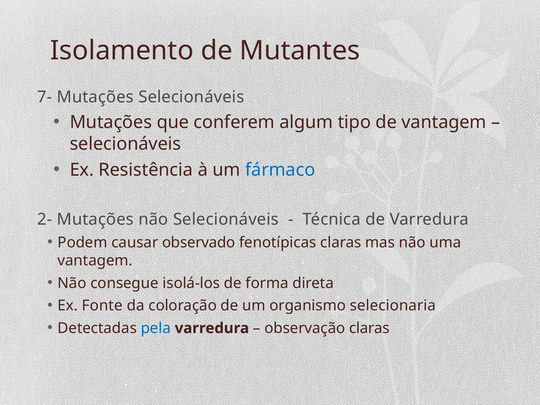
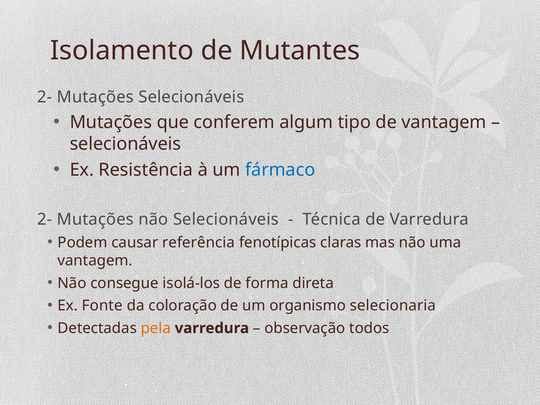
7-: 7- -> 2- (45, 97)
observado: observado -> referência (199, 243)
pela colour: blue -> orange (156, 328)
observação claras: claras -> todos (369, 328)
